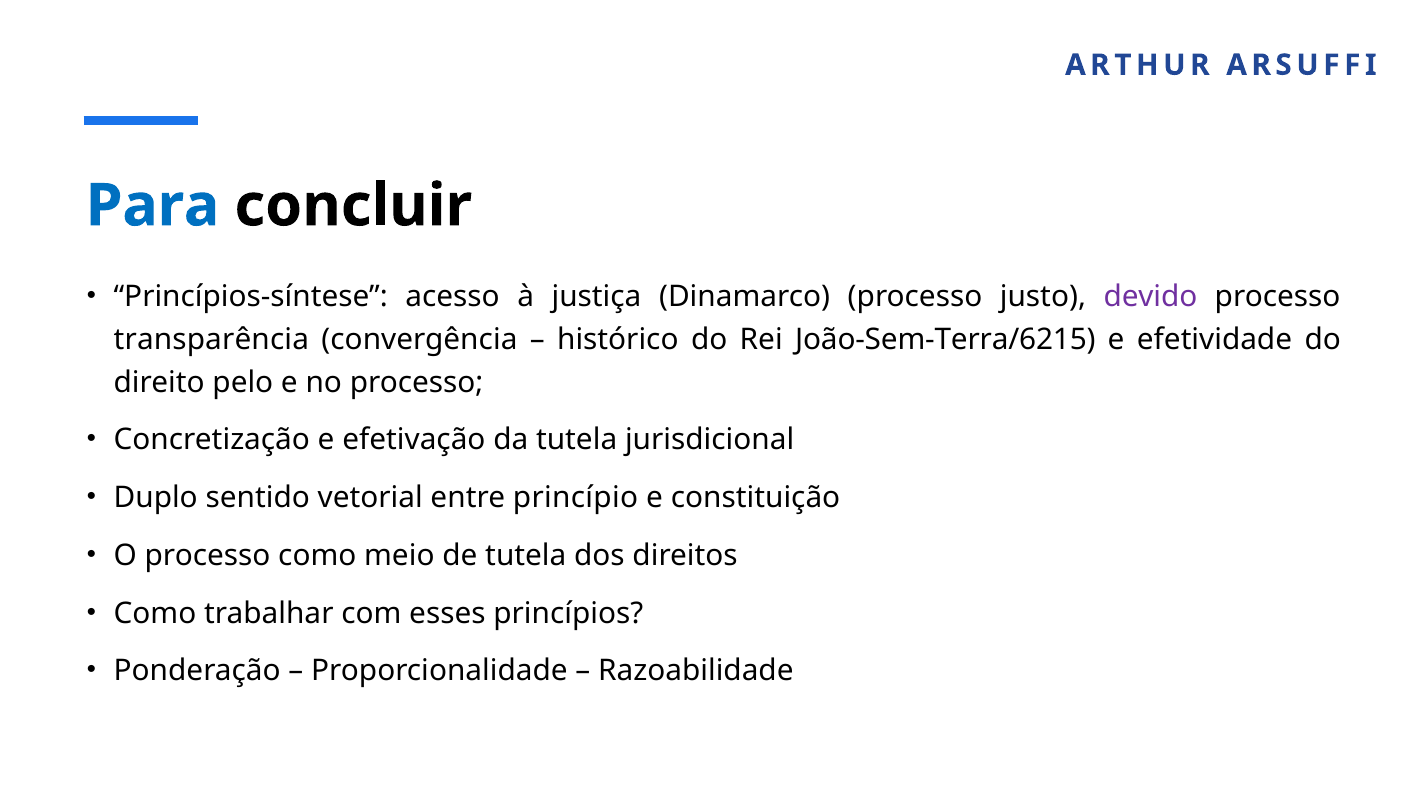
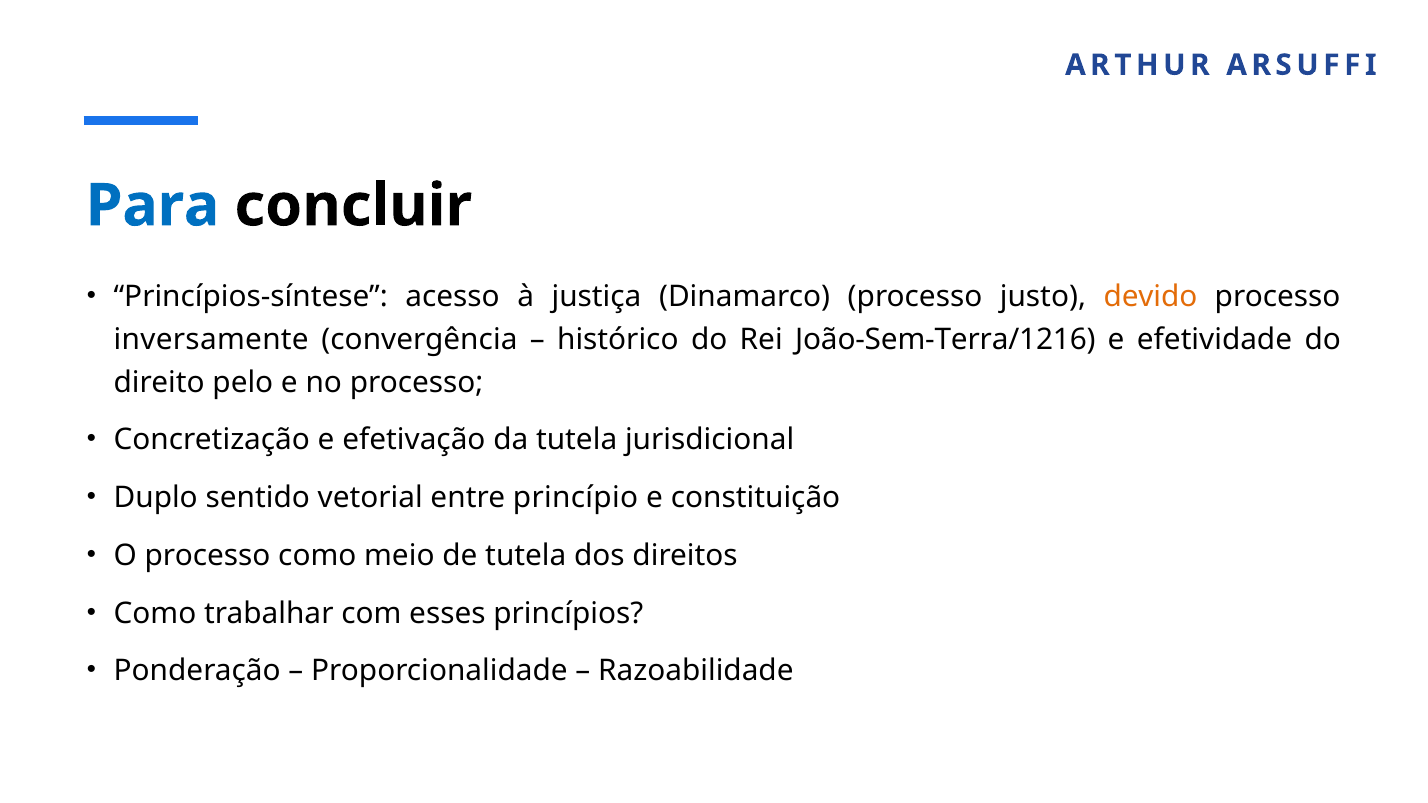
devido colour: purple -> orange (1150, 297)
transparência: transparência -> inversamente (211, 340)
João-Sem-Terra/6215: João-Sem-Terra/6215 -> João-Sem-Terra/1216 (945, 340)
